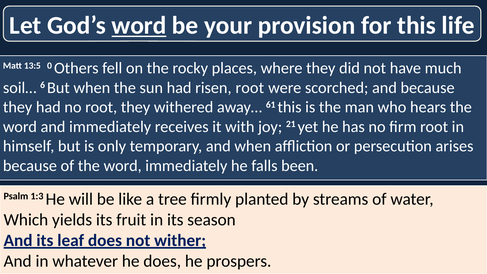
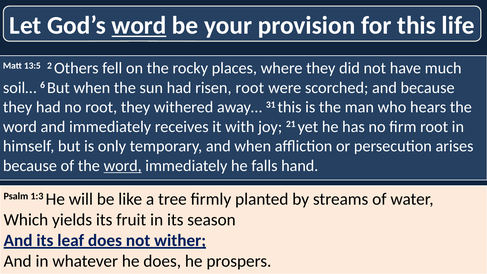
0: 0 -> 2 (49, 66)
61: 61 -> 31 (271, 105)
word underline: none -> present (123, 166)
been: been -> hand (300, 166)
